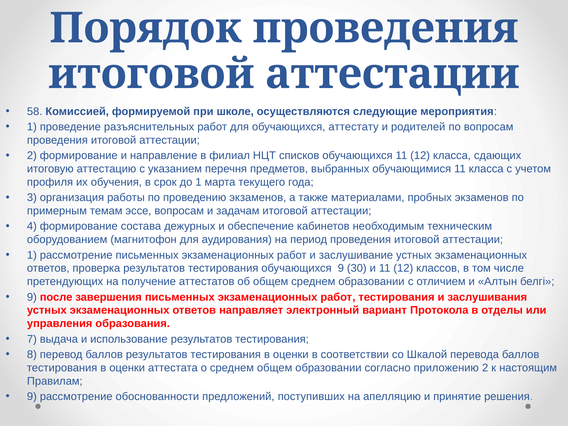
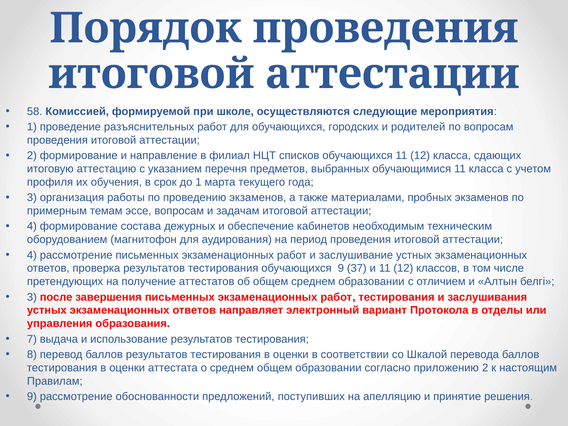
аттестату: аттестату -> городских (354, 127)
1: 1 -> 4 (32, 255)
30: 30 -> 37 (357, 268)
9: 9 -> 3 (32, 297)
